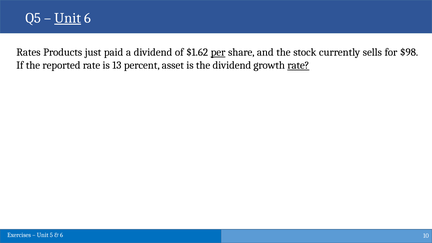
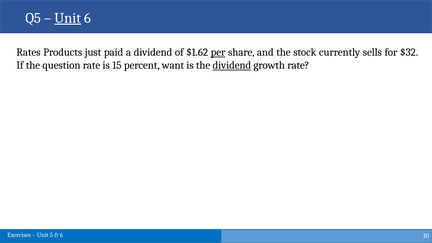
$98: $98 -> $32 (409, 52)
reported: reported -> question (61, 65)
13: 13 -> 15 (117, 65)
asset: asset -> want (173, 65)
dividend underline: none -> present (232, 65)
rate underline: present -> none (298, 65)
